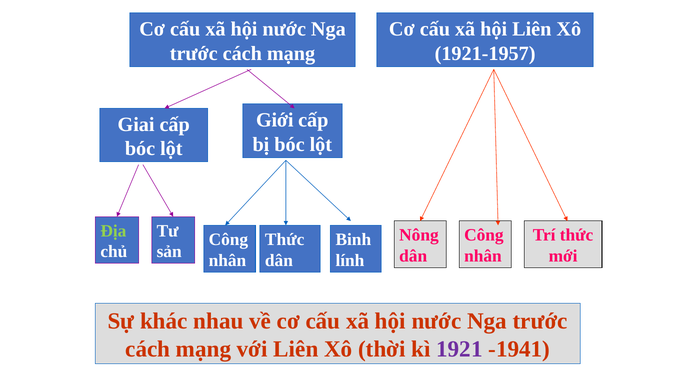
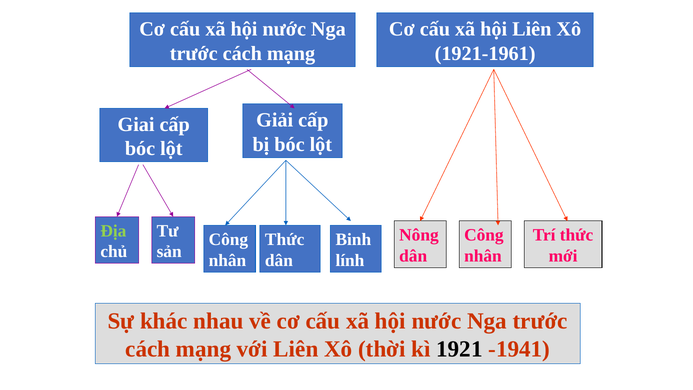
1921-1957: 1921-1957 -> 1921-1961 (485, 53)
Giới: Giới -> Giải (275, 120)
1921 colour: purple -> black (460, 349)
